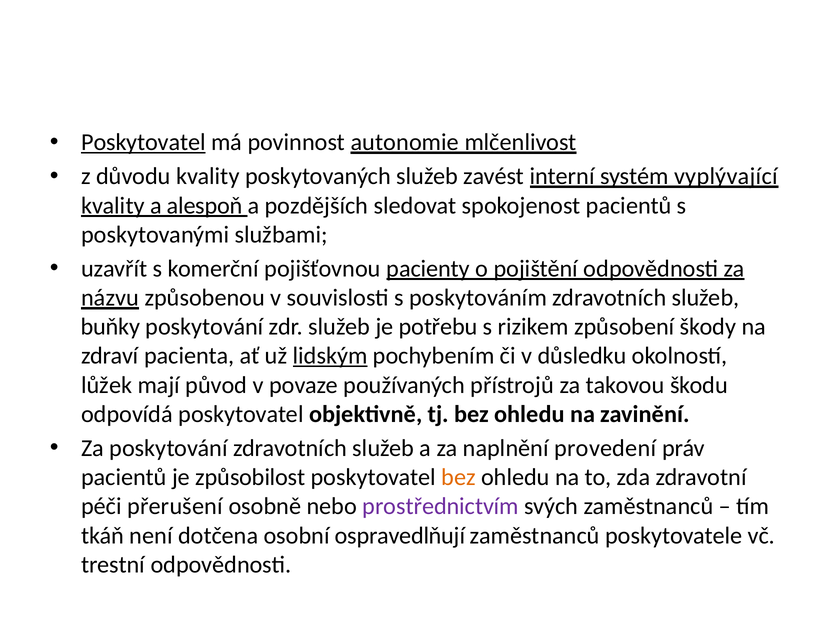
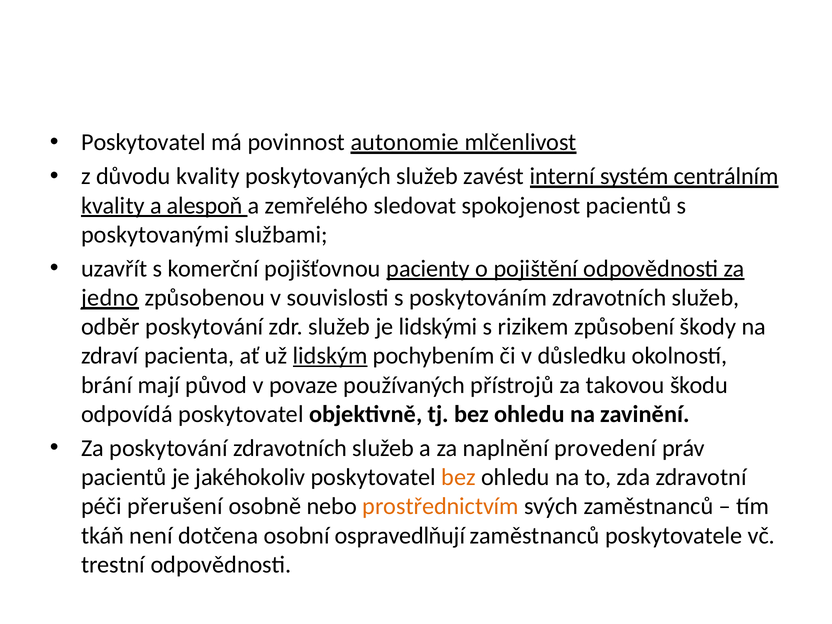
Poskytovatel underline: present -> none (143, 142)
vyplývající: vyplývající -> centrálním (726, 176)
pozdějších: pozdějších -> zemřelého (316, 205)
názvu: názvu -> jedno (110, 298)
buňky: buňky -> odběr (110, 327)
potřebu: potřebu -> lidskými (438, 327)
lůžek: lůžek -> brání (107, 385)
způsobilost: způsobilost -> jakéhokoliv (250, 477)
prostřednictvím colour: purple -> orange (441, 506)
